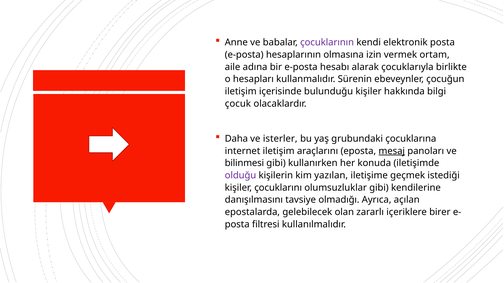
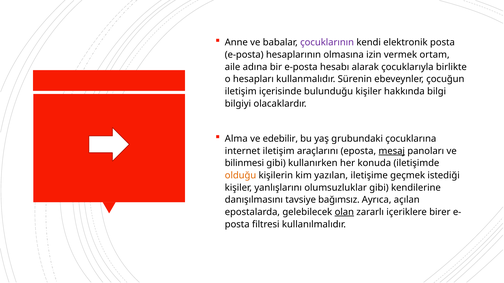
çocuk: çocuk -> bilgiyi (238, 104)
Daha: Daha -> Alma (236, 139)
isterler: isterler -> edebilir (280, 139)
olduğu colour: purple -> orange (241, 176)
çocuklarını: çocuklarını -> yanlışlarını (278, 188)
olmadığı: olmadığı -> bağımsız (339, 200)
olan underline: none -> present (344, 212)
